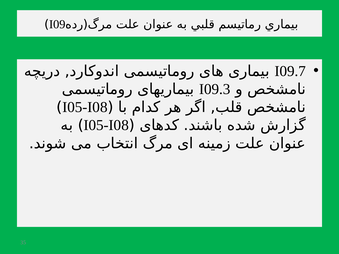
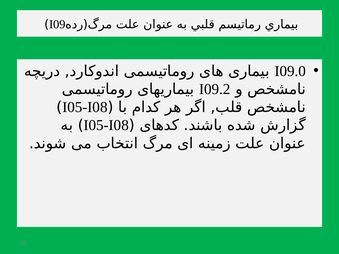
I09.7: I09.7 -> I09.0 (290, 71)
I09.3: I09.3 -> I09.2 (215, 89)
